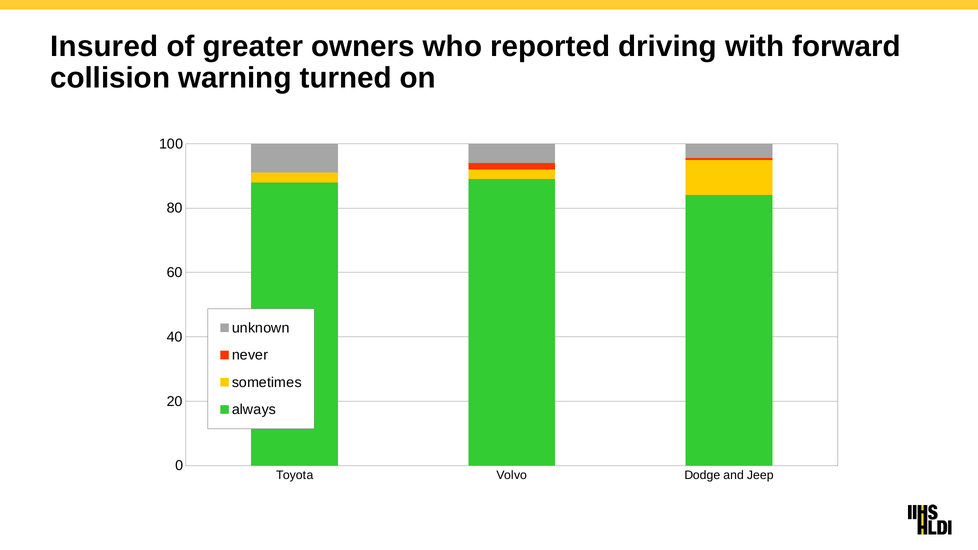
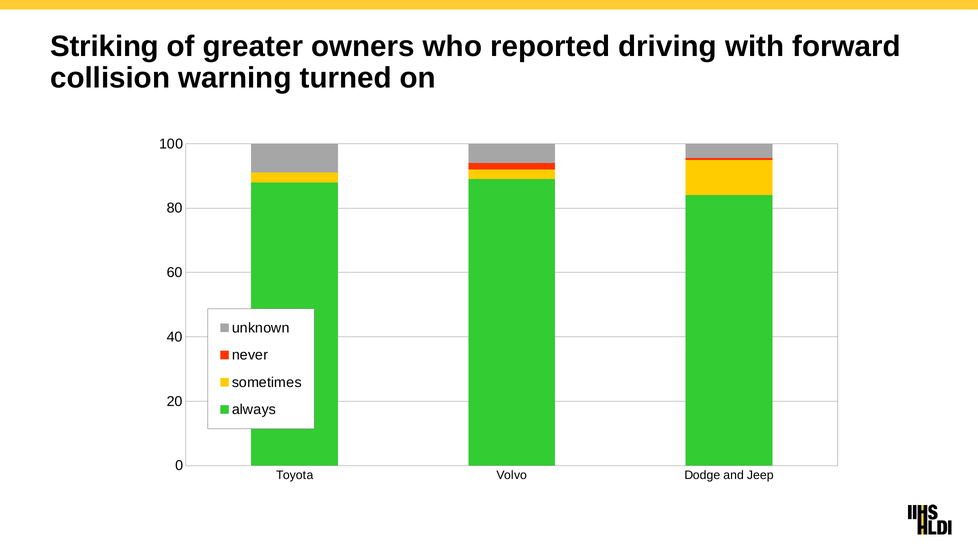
Insured: Insured -> Striking (105, 46)
